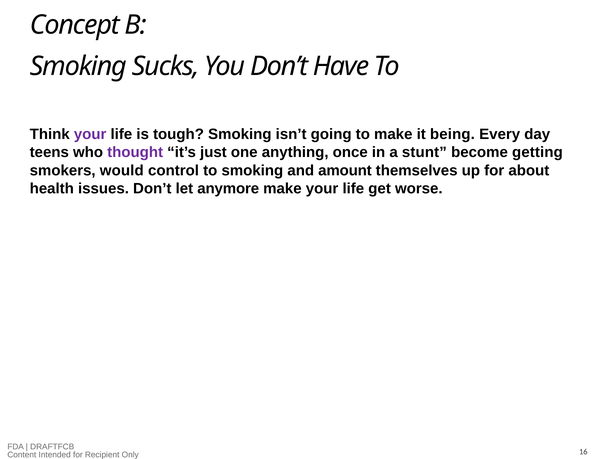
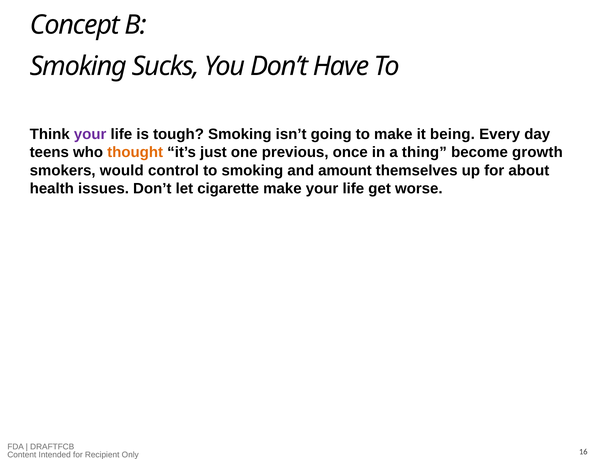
thought colour: purple -> orange (135, 152)
anything: anything -> previous (295, 152)
stunt: stunt -> thing (424, 152)
getting: getting -> growth (537, 152)
anymore: anymore -> cigarette (228, 188)
